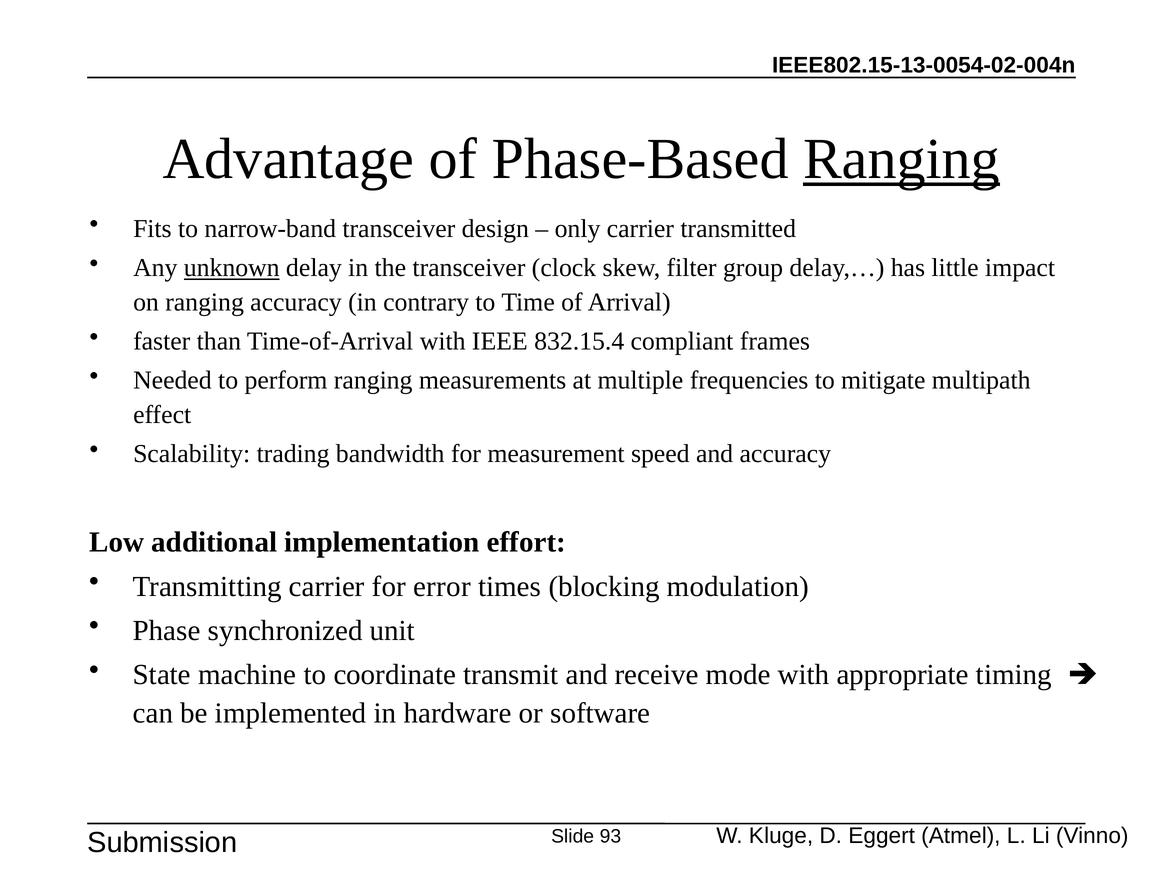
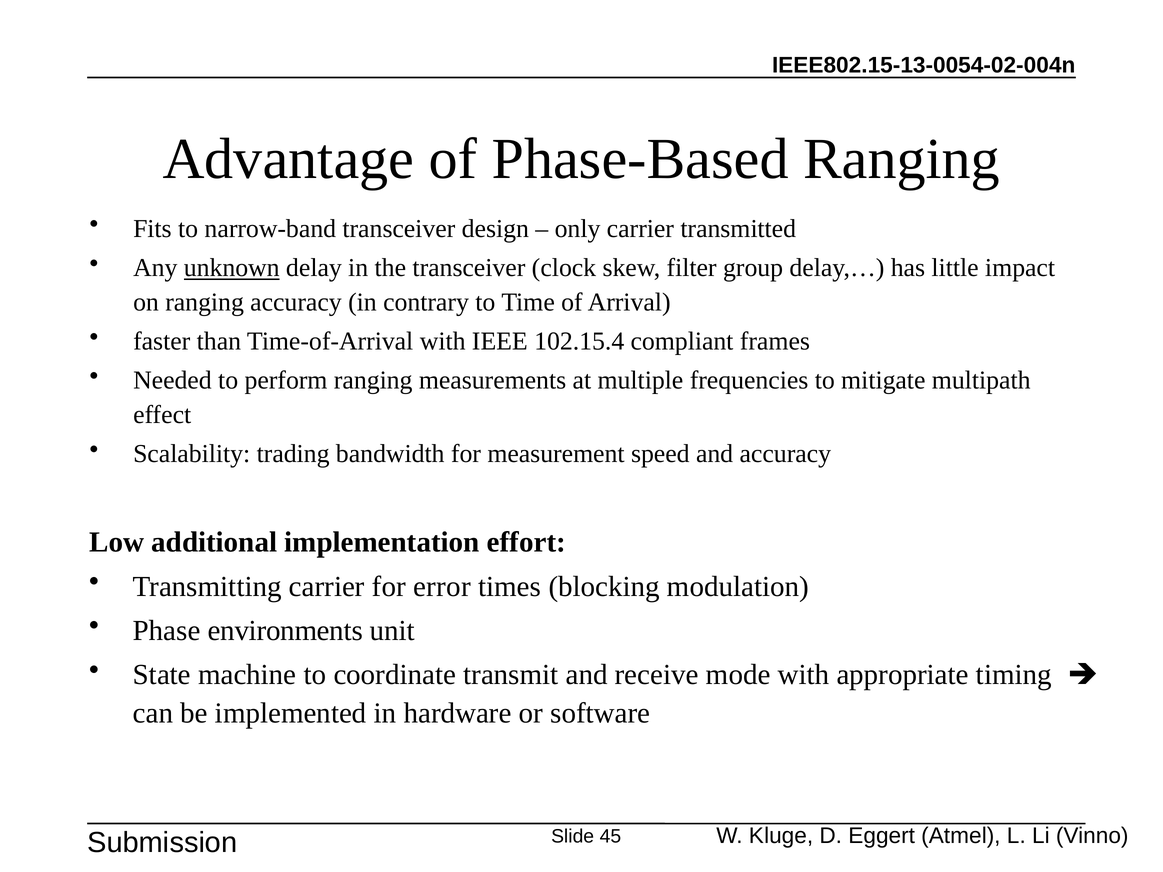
Ranging underline: present -> none (902, 159)
832.15.4: 832.15.4 -> 102.15.4 (579, 341)
synchronized: synchronized -> environments (285, 631)
93: 93 -> 45 (610, 837)
